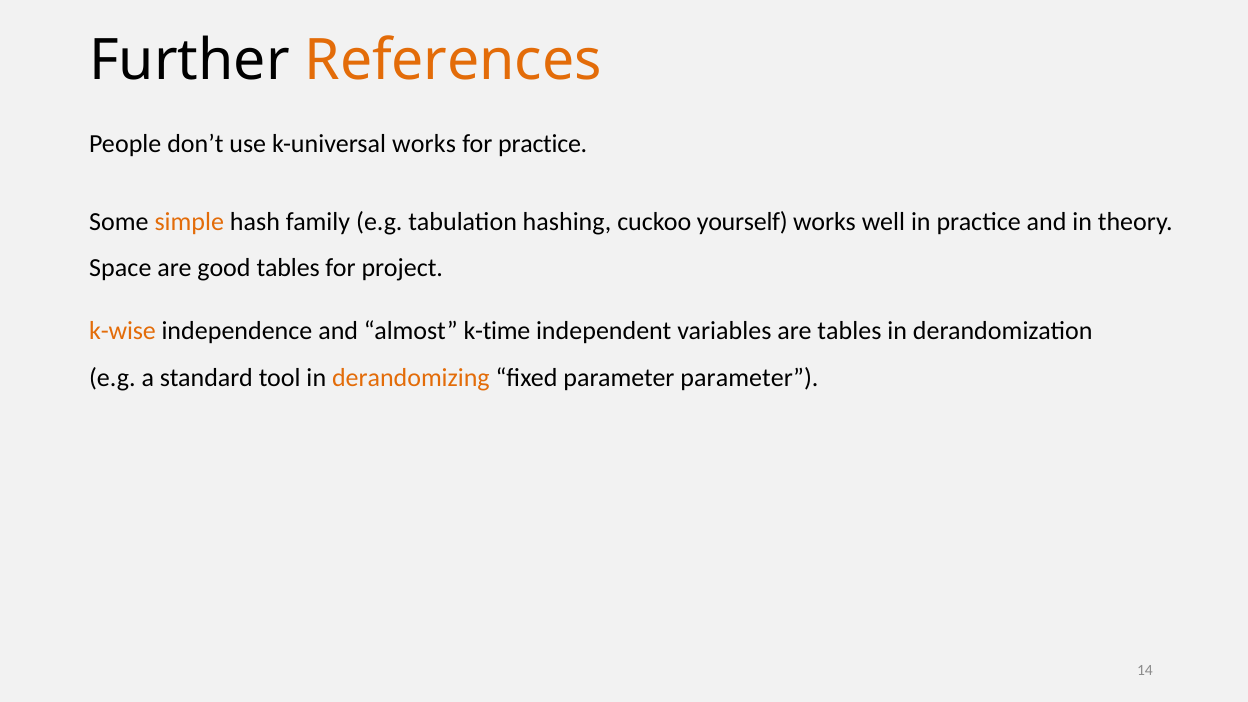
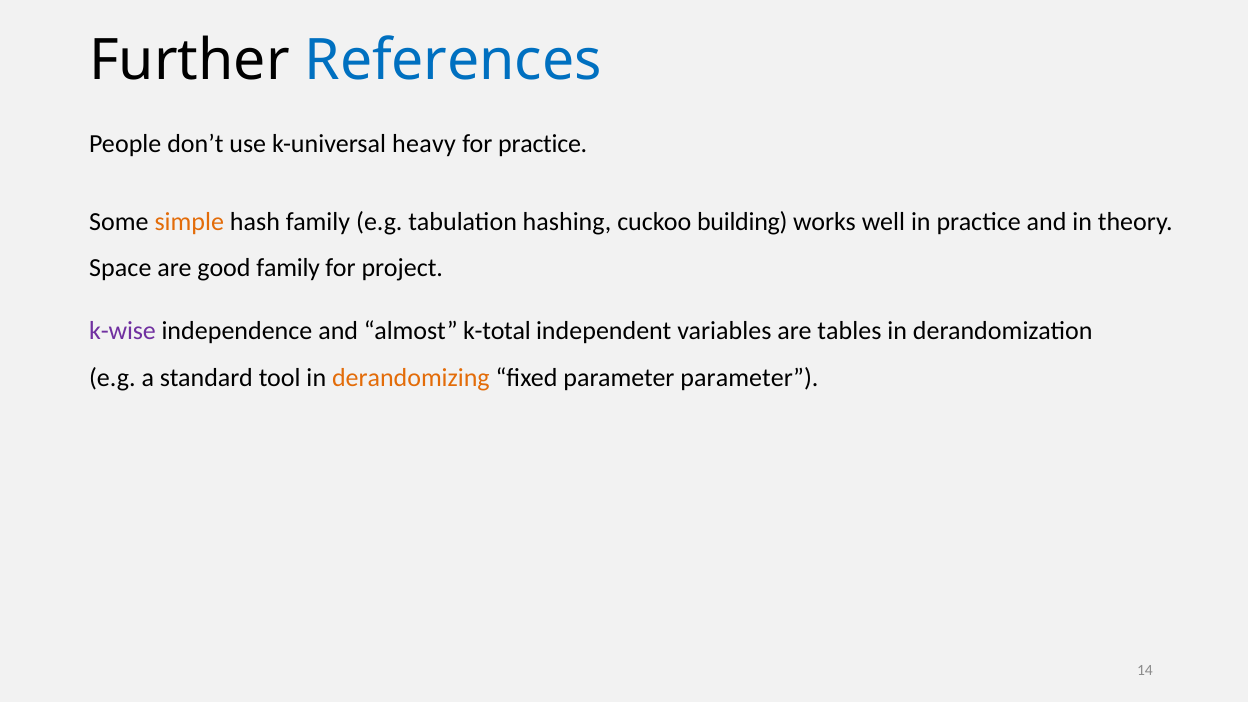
References colour: orange -> blue (453, 61)
k-universal works: works -> heavy (424, 144)
yourself: yourself -> building (742, 222)
good tables: tables -> family (288, 268)
k-wise colour: orange -> purple (122, 331)
k-time: k-time -> k-total (497, 331)
